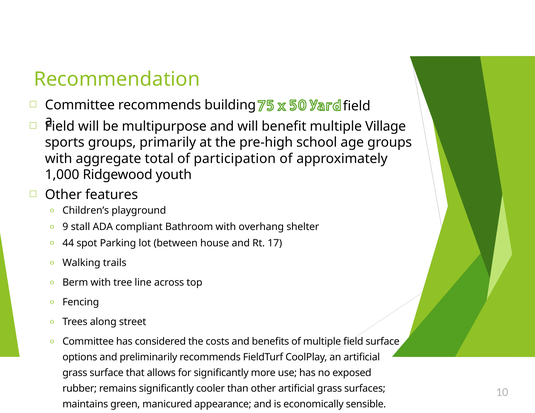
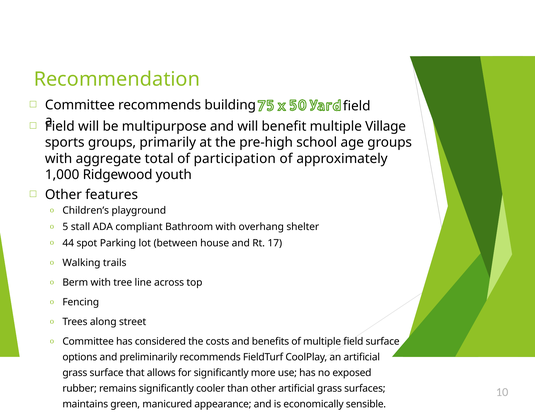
9: 9 -> 5 (65, 227)
